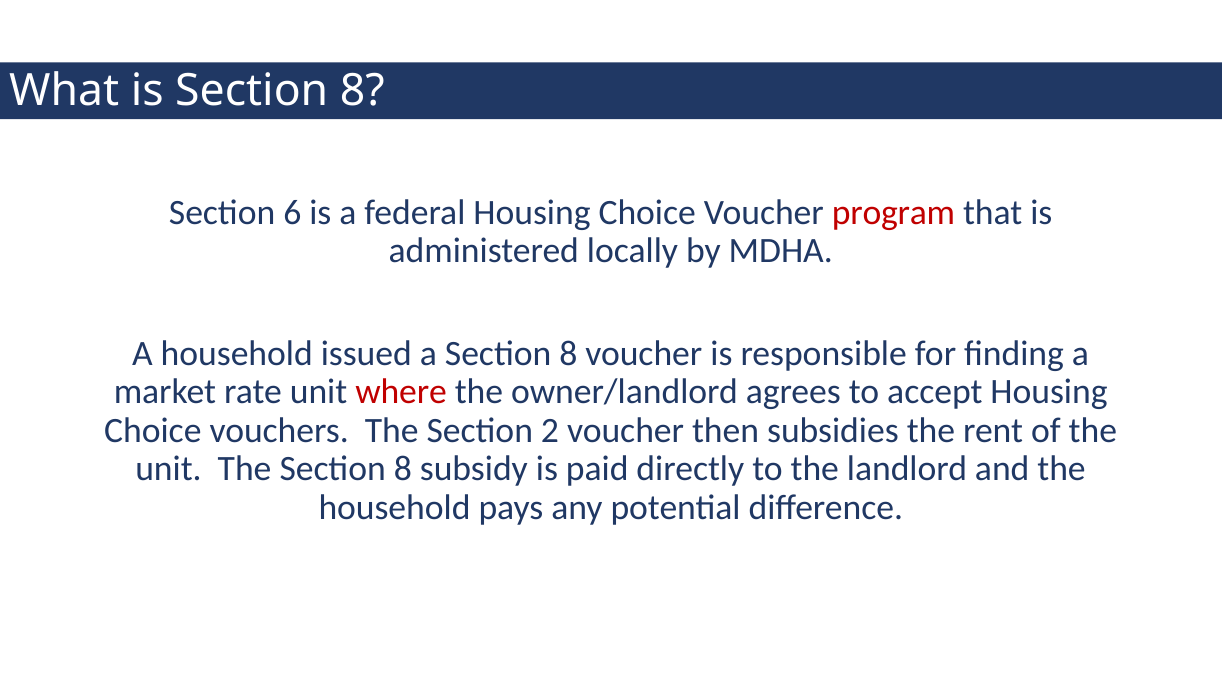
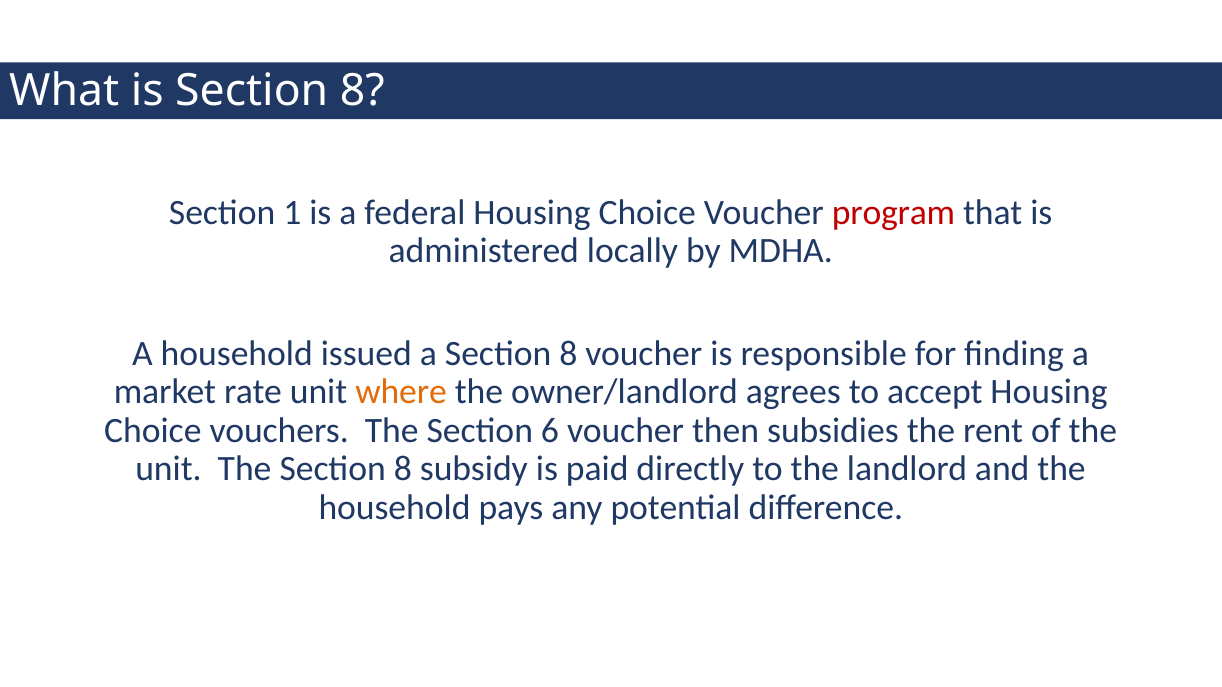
6: 6 -> 1 (292, 213)
where colour: red -> orange (401, 392)
2: 2 -> 6 (550, 431)
